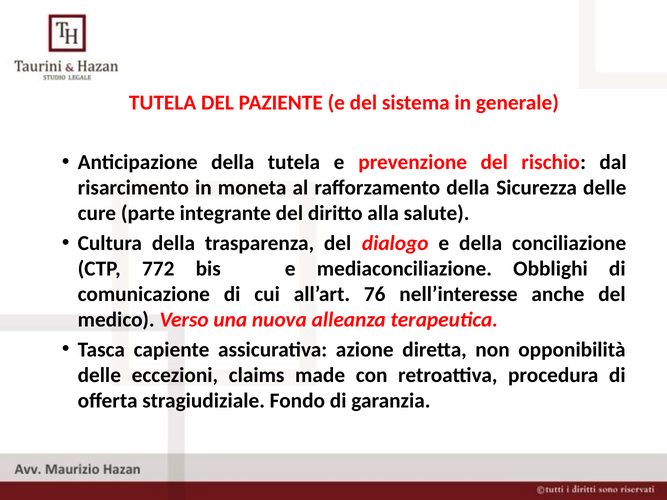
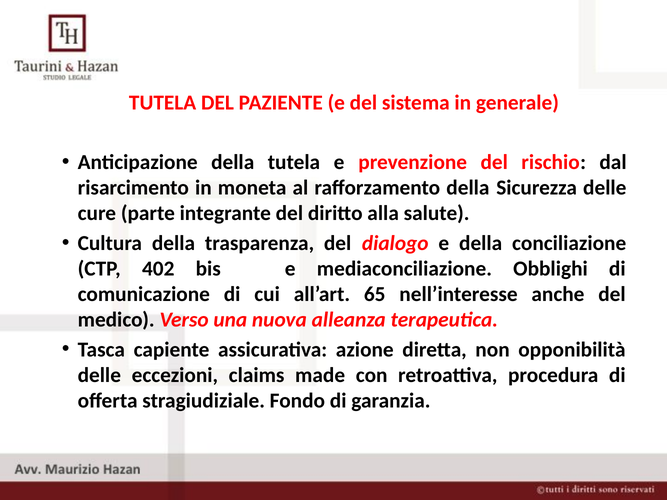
772: 772 -> 402 (158, 269)
76: 76 -> 65 (375, 294)
